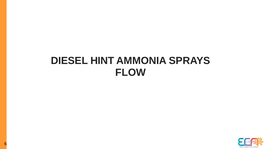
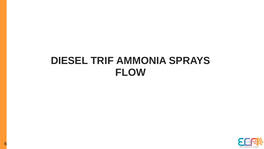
HINT: HINT -> TRIF (102, 60)
